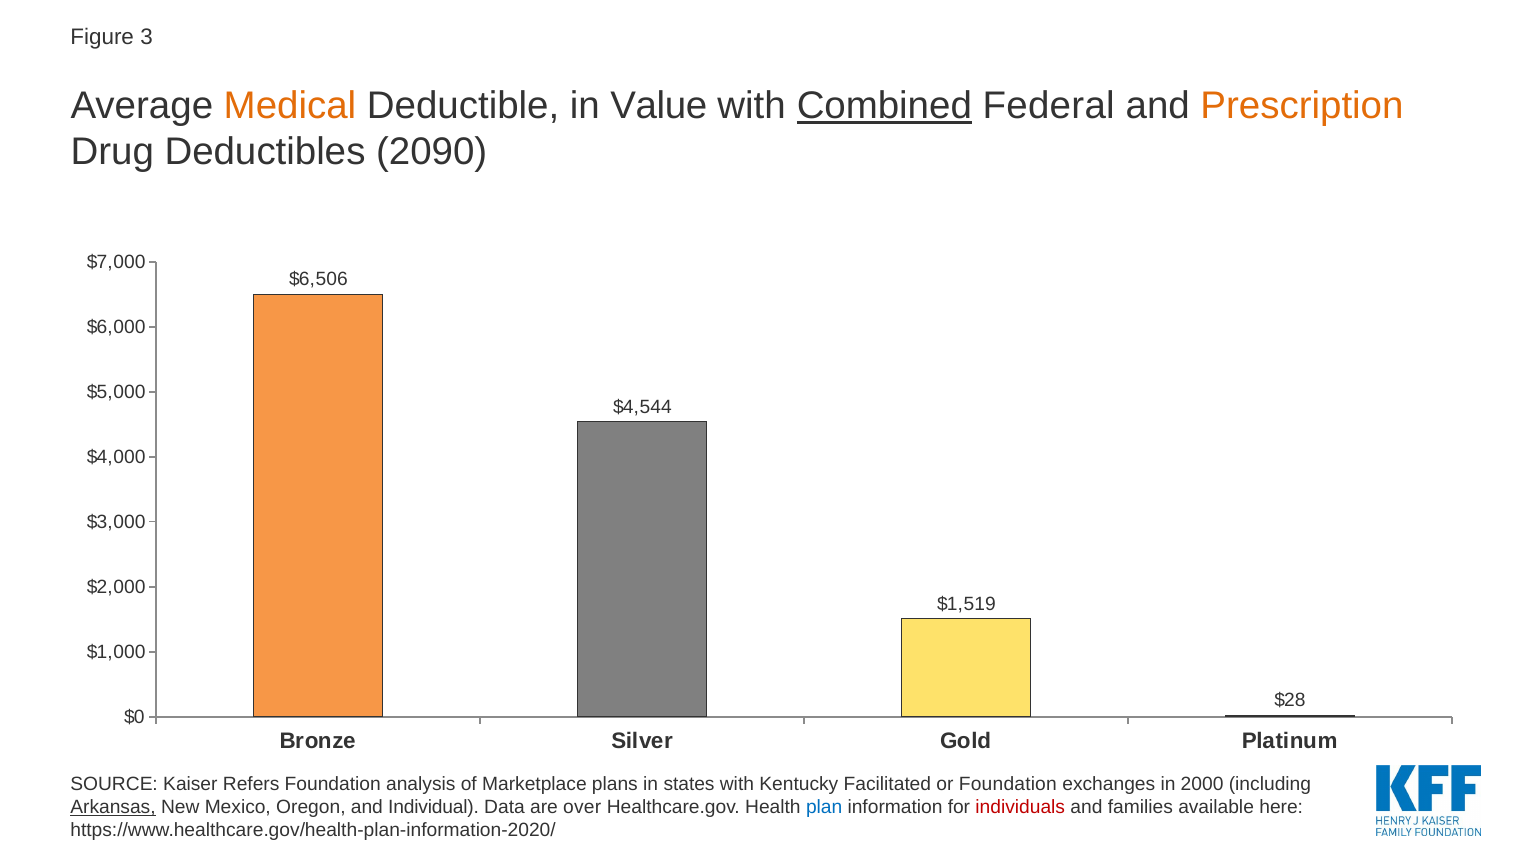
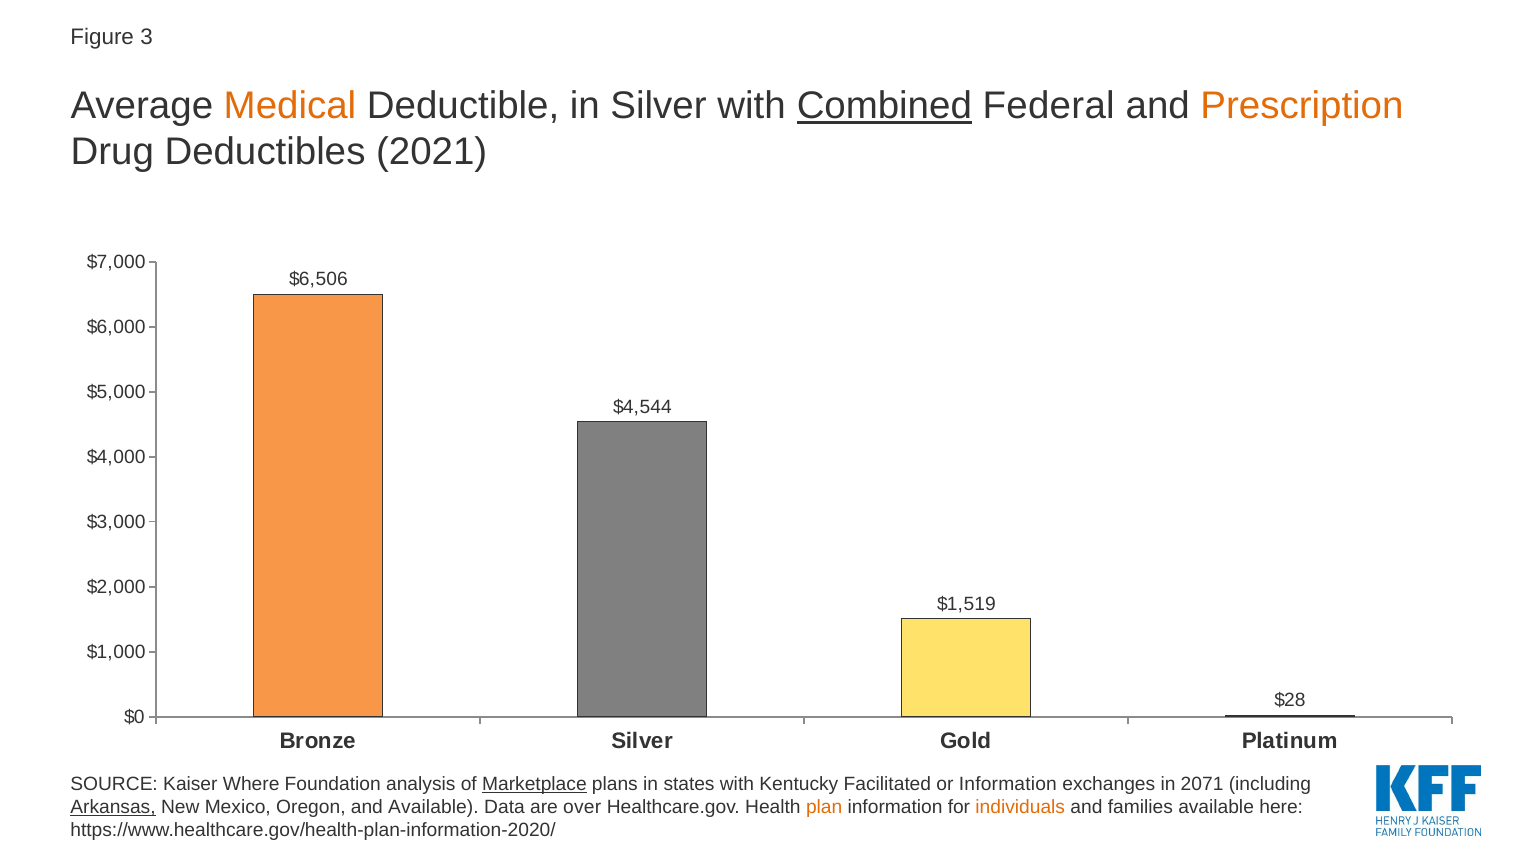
in Value: Value -> Silver (659, 106)
2090: 2090 -> 2021 (432, 152)
Refers: Refers -> Where (251, 784)
Marketplace underline: none -> present (534, 784)
or Foundation: Foundation -> Information (1008, 784)
2000: 2000 -> 2071 (1202, 784)
and Individual: Individual -> Available (433, 807)
plan colour: blue -> orange (824, 807)
individuals colour: red -> orange (1020, 807)
